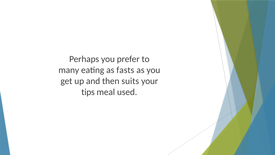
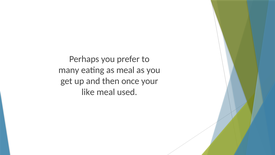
as fasts: fasts -> meal (125, 70)
suits: suits -> once (130, 81)
tips: tips -> like (88, 92)
